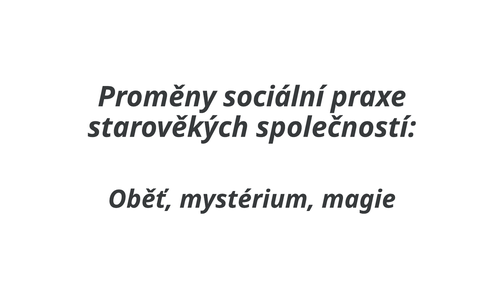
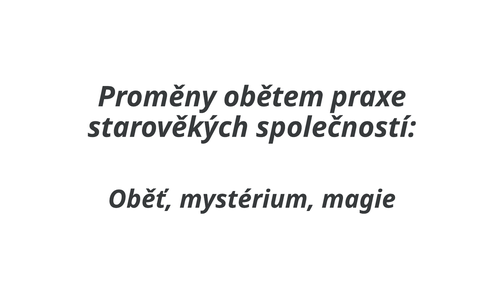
sociální: sociální -> obětem (274, 97)
